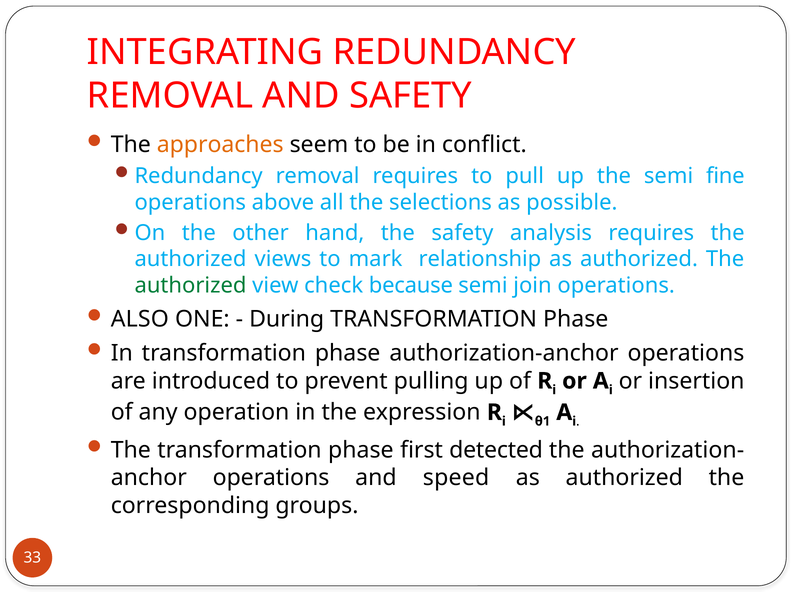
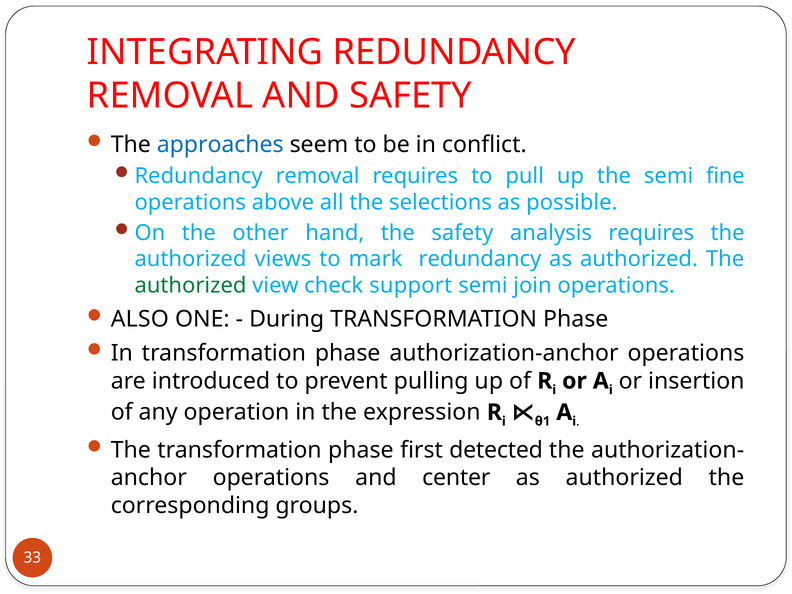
approaches colour: orange -> blue (220, 145)
mark relationship: relationship -> redundancy (480, 259)
because: because -> support (411, 286)
speed: speed -> center (456, 478)
